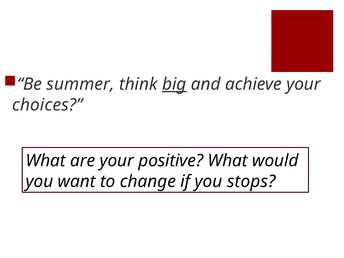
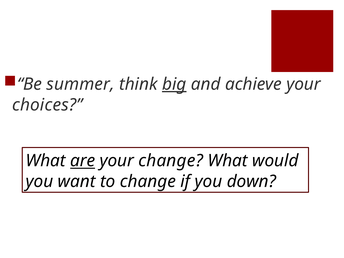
are underline: none -> present (83, 161)
your positive: positive -> change (171, 161)
stops: stops -> down (251, 181)
